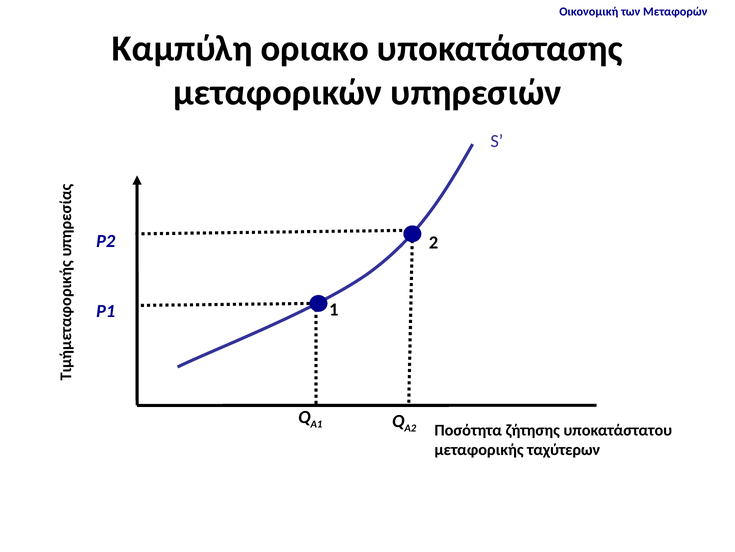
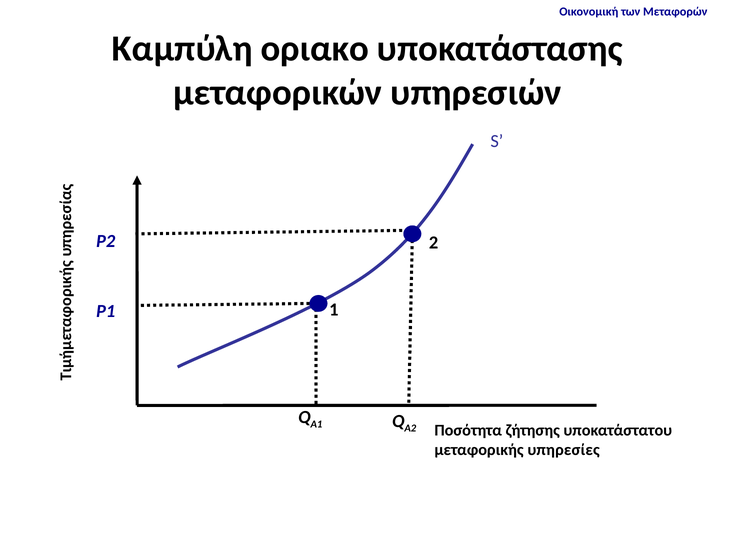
ταχύτερων: ταχύτερων -> υπηρεσίες (564, 449)
